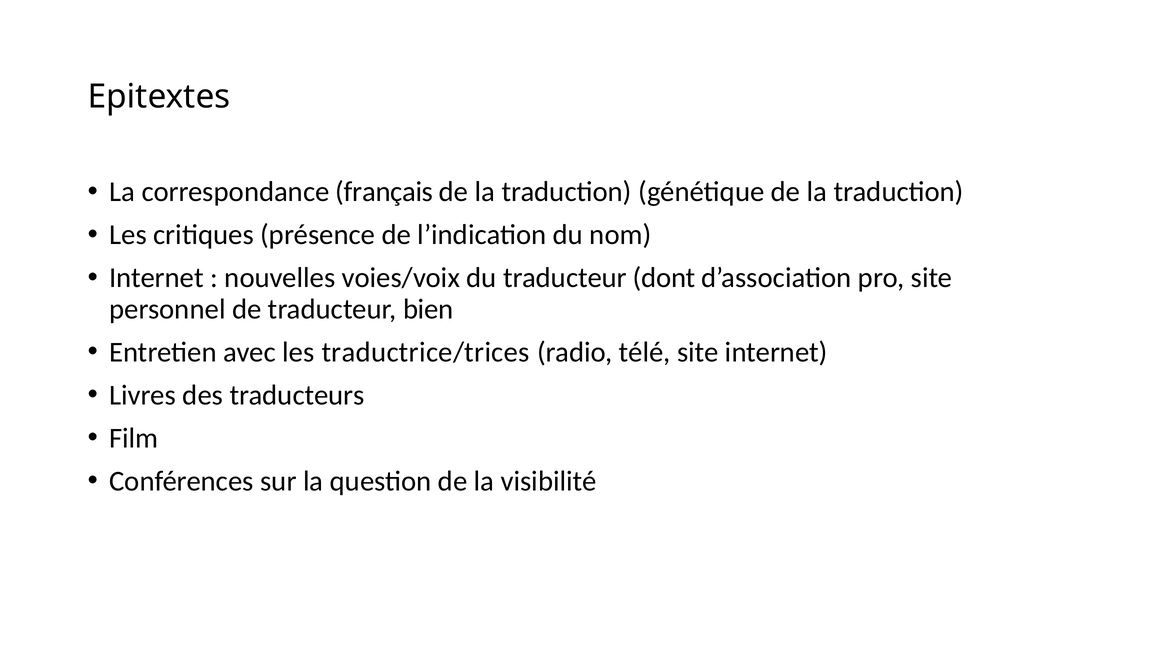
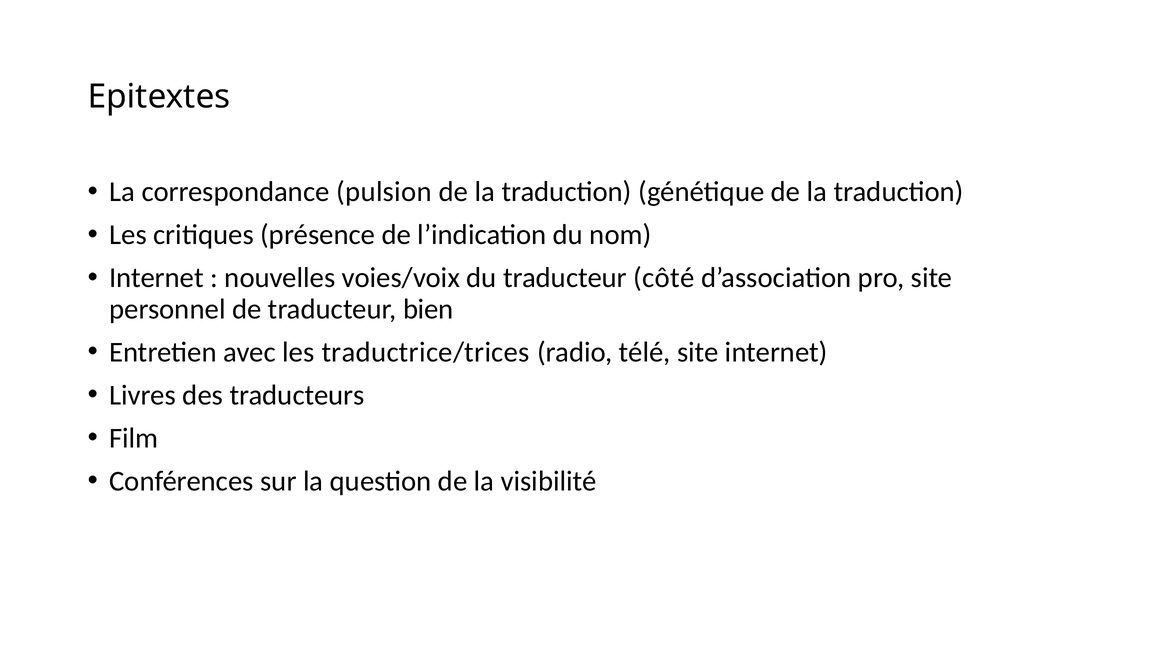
français: français -> pulsion (384, 192)
dont: dont -> côté (664, 278)
